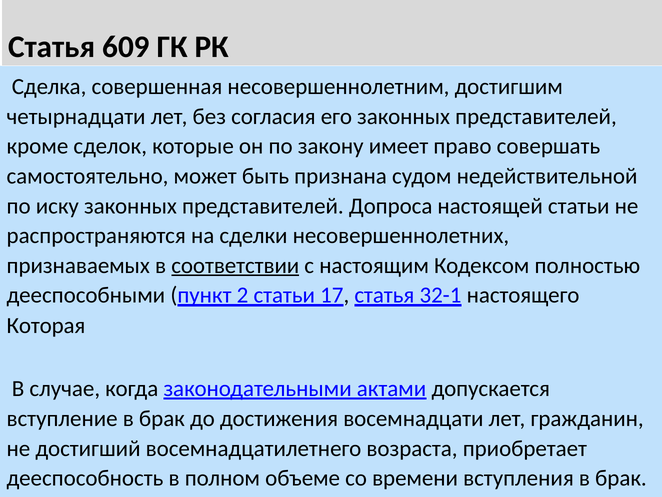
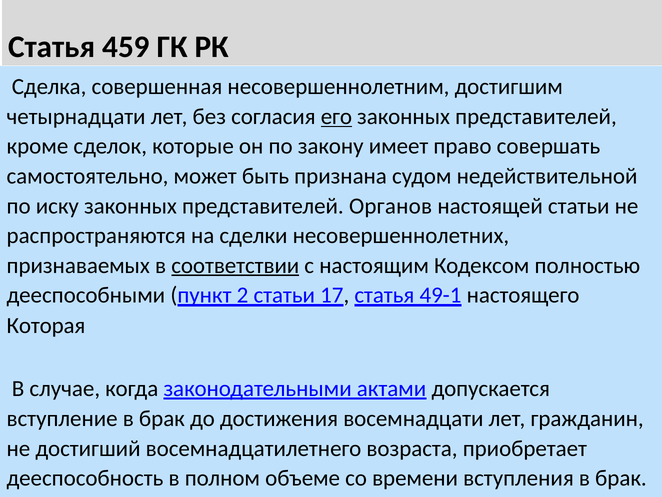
609: 609 -> 459 (126, 47)
его underline: none -> present (336, 116)
Допроса: Допроса -> Органов (391, 206)
32-1: 32-1 -> 49-1 (440, 295)
